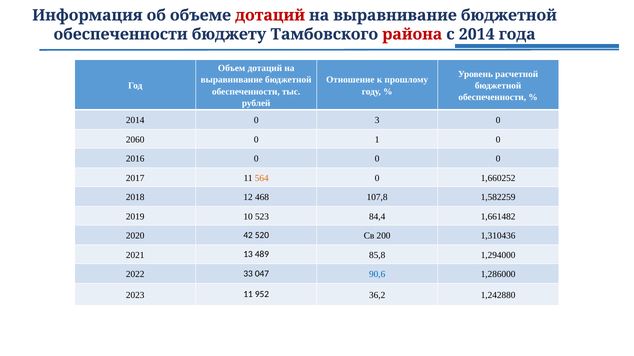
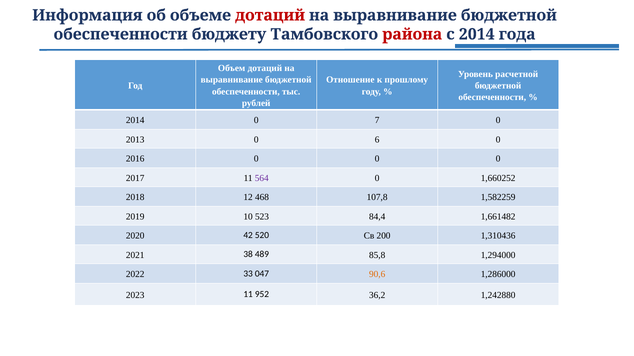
3: 3 -> 7 (377, 120)
2060: 2060 -> 2013 (135, 140)
1: 1 -> 6 (377, 140)
564 colour: orange -> purple (262, 178)
13: 13 -> 38 (248, 255)
90,6 colour: blue -> orange (377, 275)
